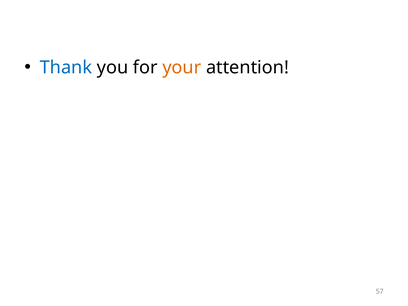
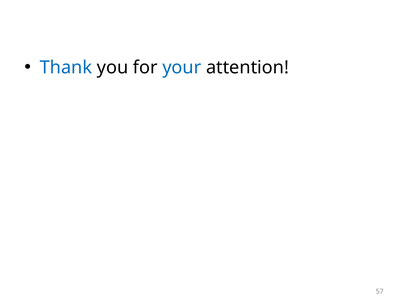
your colour: orange -> blue (182, 67)
